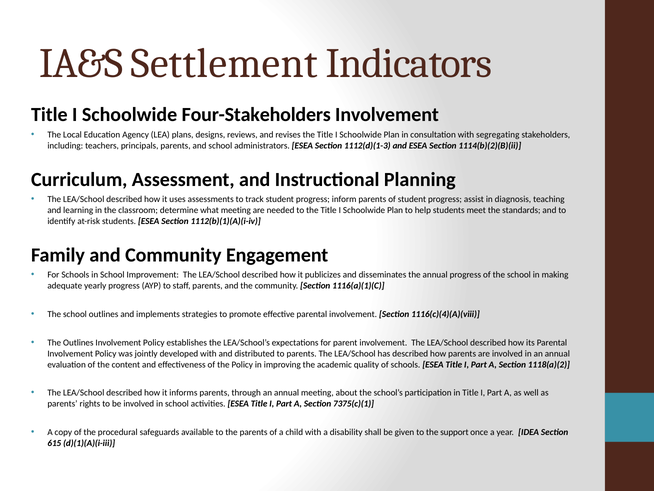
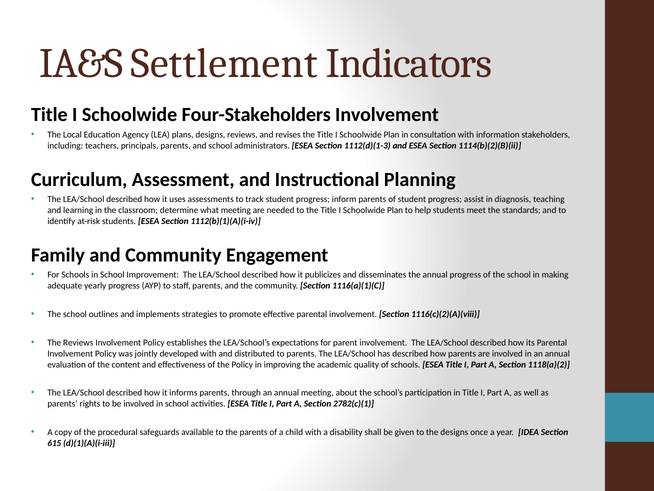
segregating: segregating -> information (498, 135)
1116(c)(4)(A)(viii: 1116(c)(4)(A)(viii -> 1116(c)(2)(A)(viii (446, 314)
The Outlines: Outlines -> Reviews (78, 342)
7375(c)(1: 7375(c)(1 -> 2782(c)(1 (354, 403)
the support: support -> designs (454, 432)
